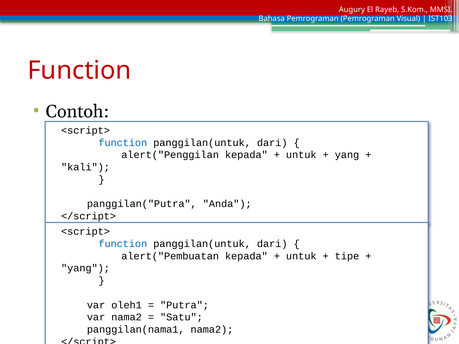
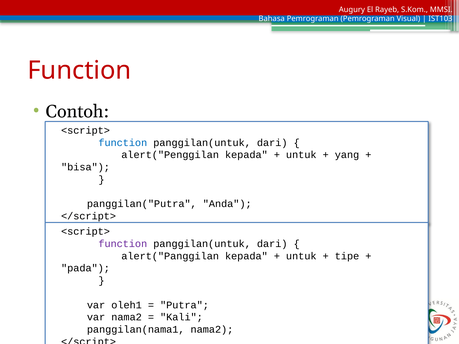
kali: kali -> bisa (86, 167)
function colour: blue -> purple (123, 244)
alert("Pembuatan: alert("Pembuatan -> alert("Panggilan (170, 256)
yang: yang -> pada (86, 268)
Satu: Satu -> Kali (181, 317)
